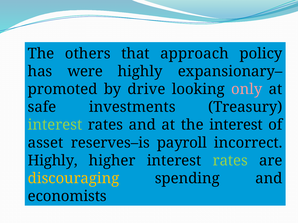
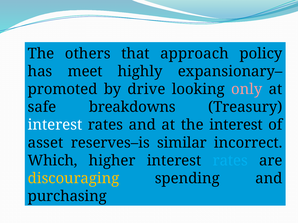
were: were -> meet (85, 72)
investments: investments -> breakdowns (132, 107)
interest colour: light green -> white (55, 125)
payroll: payroll -> similar (182, 143)
Highly: Highly -> Which (53, 161)
rates colour: light green -> light blue (230, 161)
economists: economists -> purchasing (67, 197)
